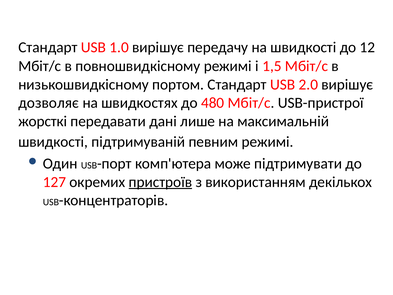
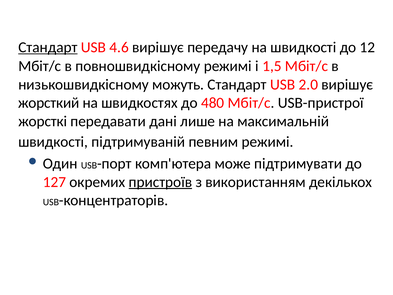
Стандарт underline: none -> present (48, 47)
1.0: 1.0 -> 4.6 (119, 47)
портом: портом -> можуть (178, 84)
дозволяє: дозволяє -> жорсткий (49, 103)
